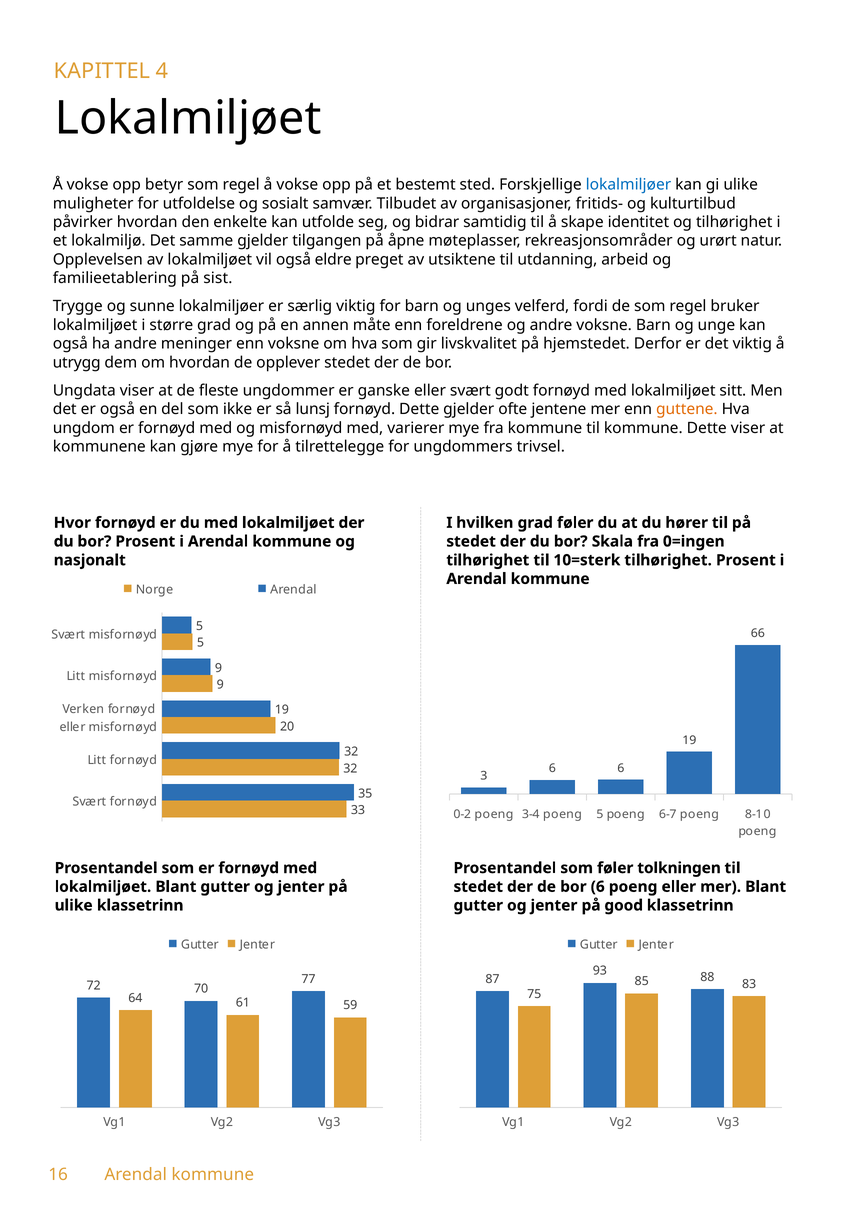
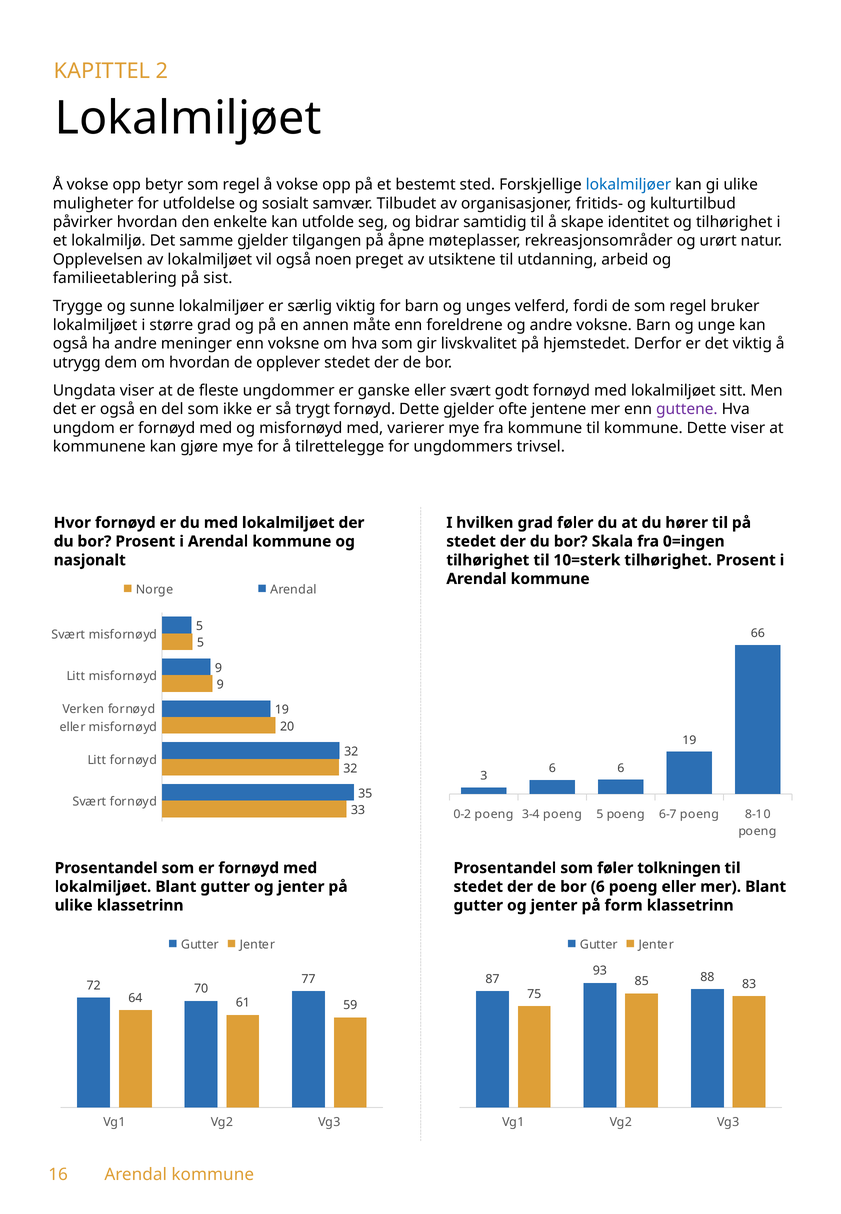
4: 4 -> 2 (162, 71)
eldre: eldre -> noen (333, 260)
lunsj: lunsj -> trygt (313, 409)
guttene colour: orange -> purple (687, 409)
good: good -> form (624, 906)
